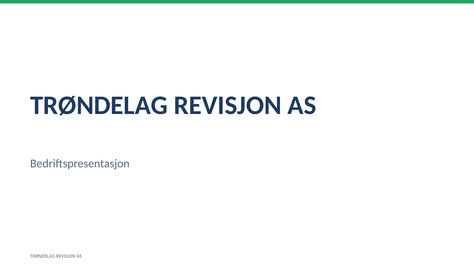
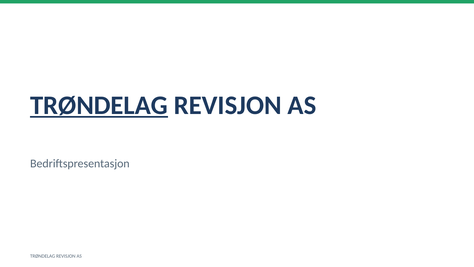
TRØNDELAG underline: none -> present (99, 105)
